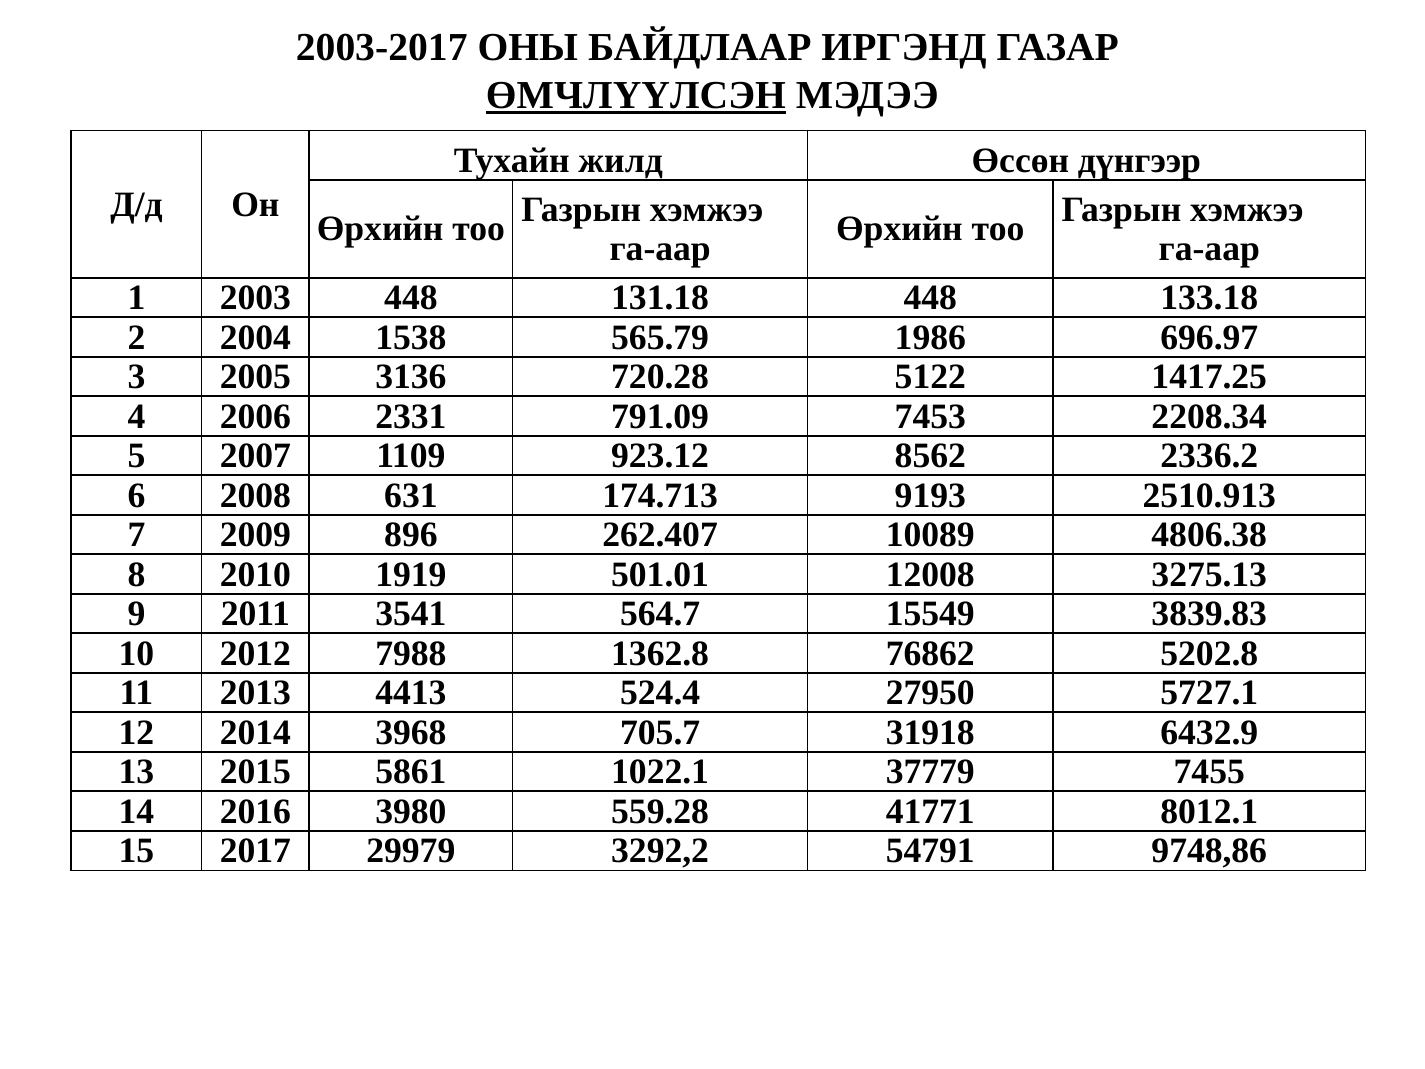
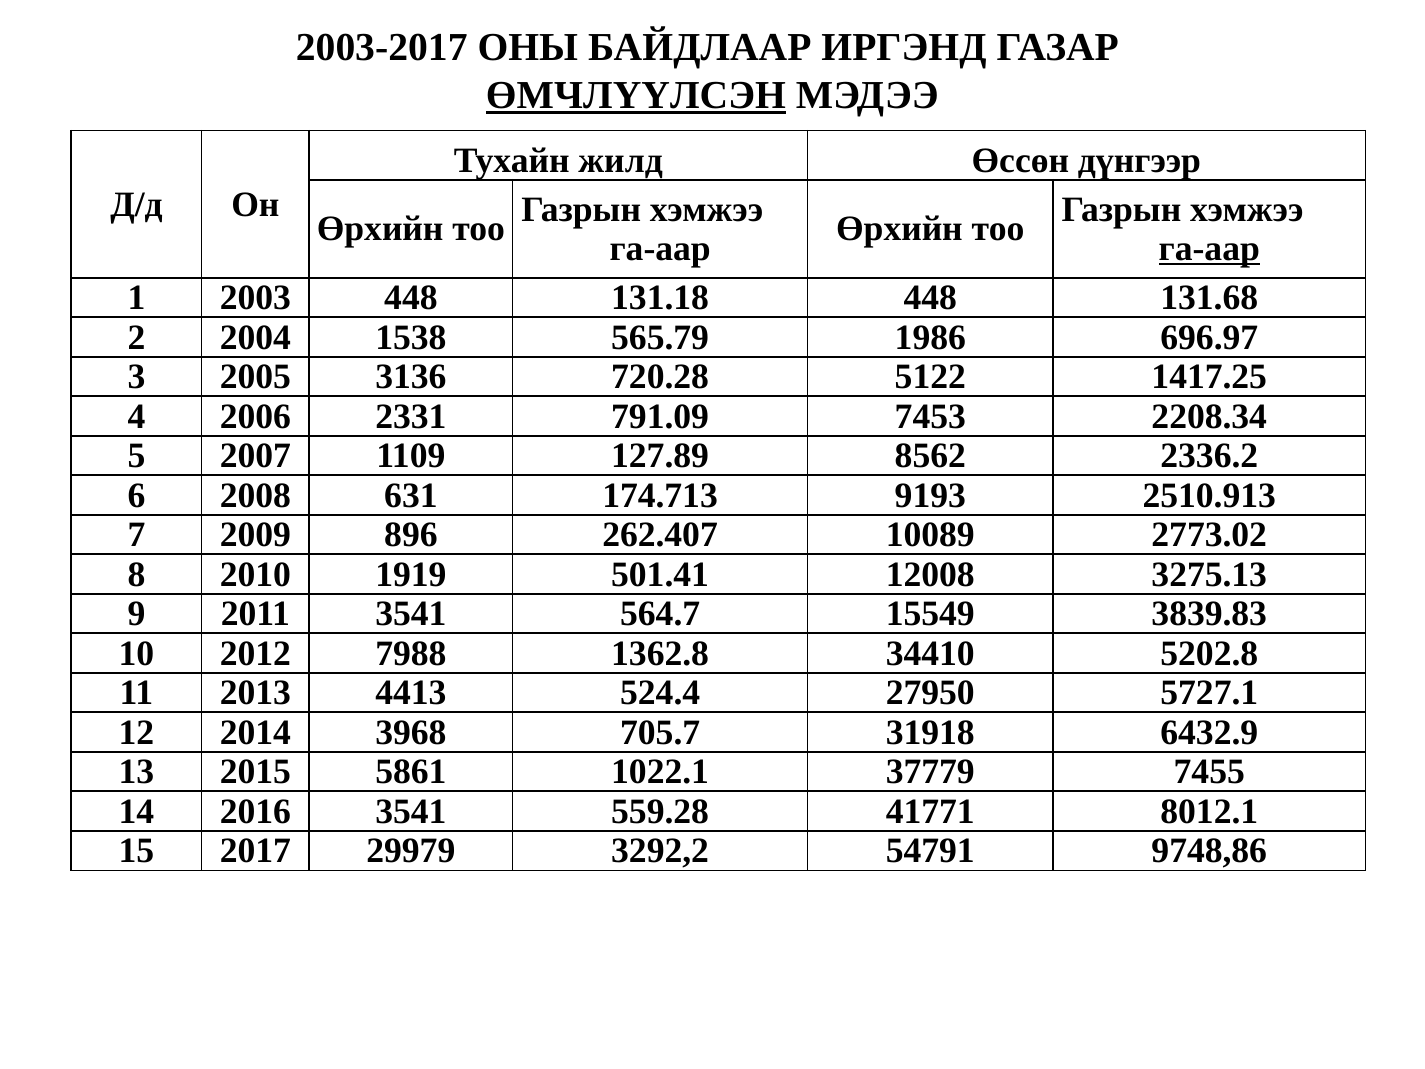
га-аар underline: none -> present (1209, 249)
133.18: 133.18 -> 131.68 (1209, 298)
923.12: 923.12 -> 127.89 (660, 456)
4806.38: 4806.38 -> 2773.02 (1209, 535)
501.01: 501.01 -> 501.41 (660, 574)
76862: 76862 -> 34410 (930, 653)
2016 3980: 3980 -> 3541 (411, 811)
